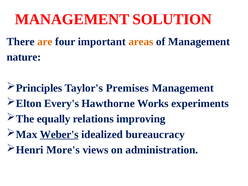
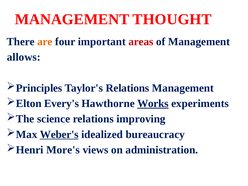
SOLUTION: SOLUTION -> THOUGHT (172, 19)
areas colour: orange -> red (141, 42)
nature: nature -> allows (24, 57)
Taylor's Premises: Premises -> Relations (127, 88)
Works underline: none -> present (153, 103)
equally: equally -> science (54, 119)
